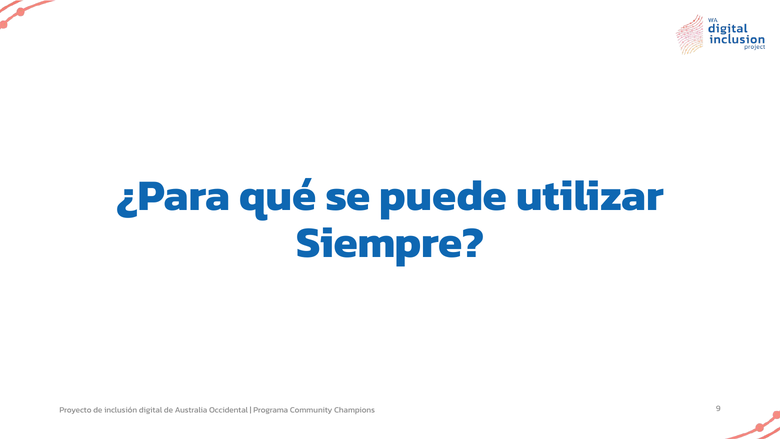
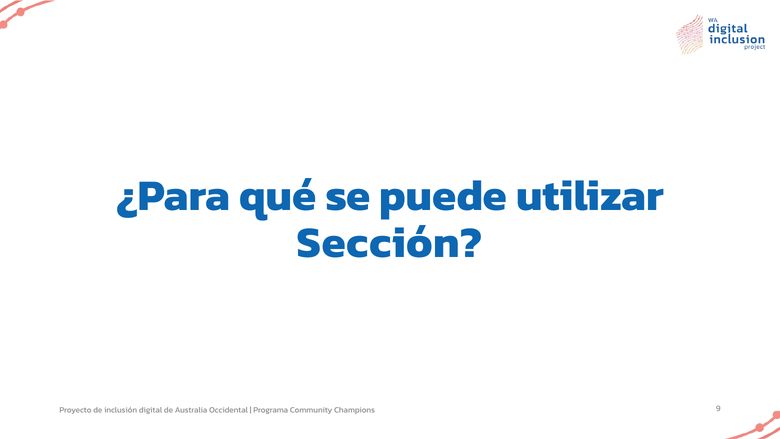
Siempre: Siempre -> Sección (390, 243)
